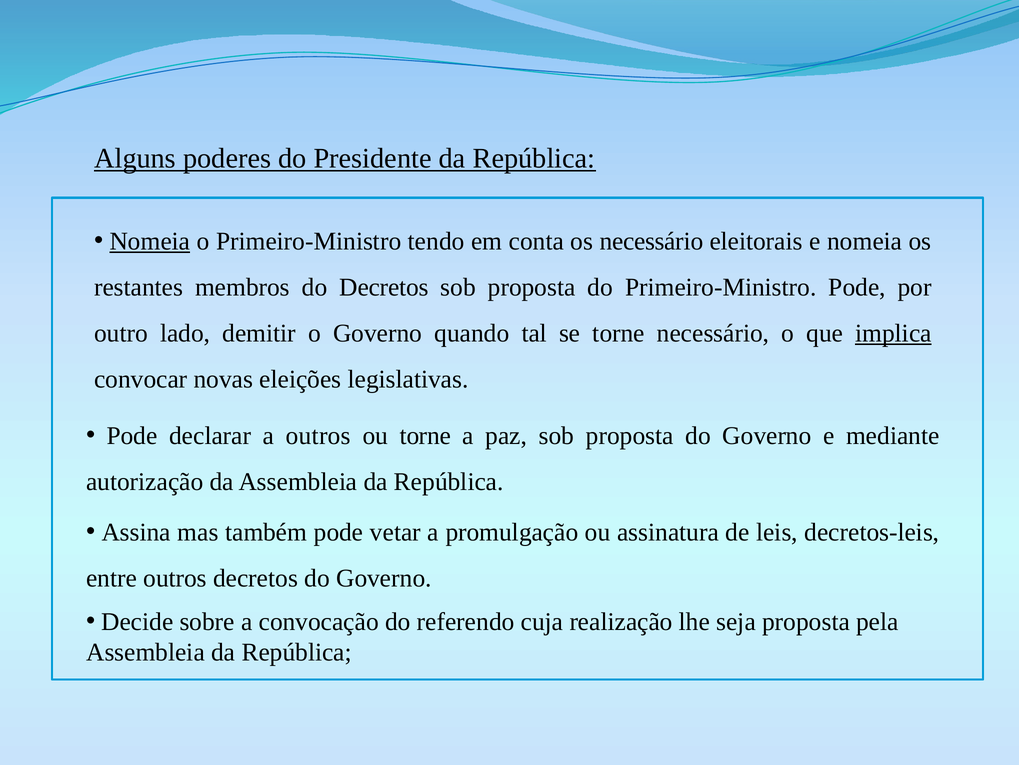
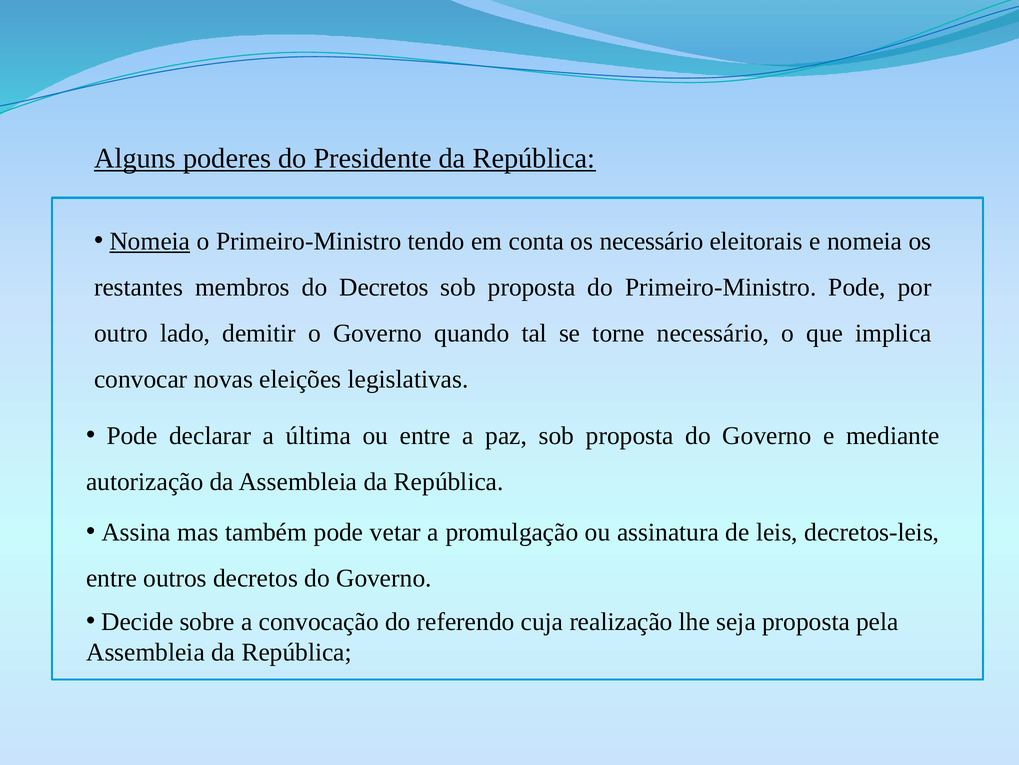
implica underline: present -> none (893, 333)
a outros: outros -> última (318, 436)
ou torne: torne -> entre (425, 436)
